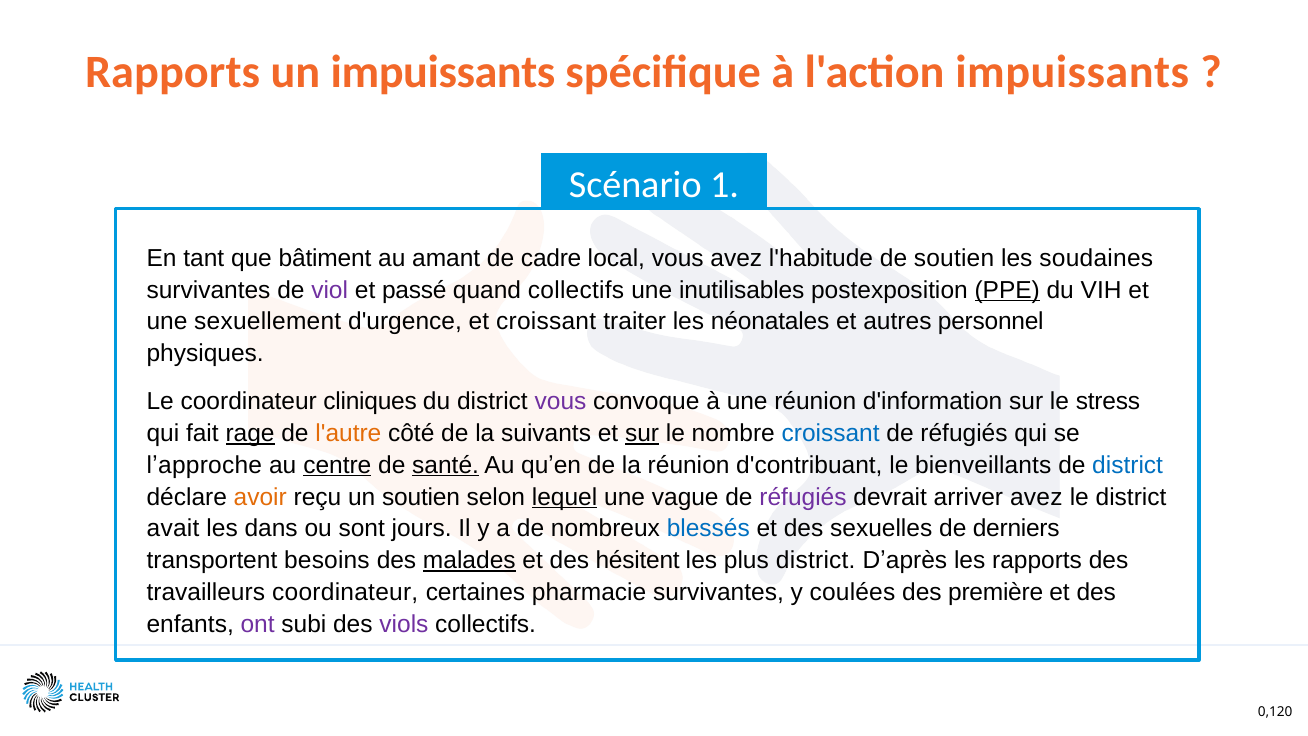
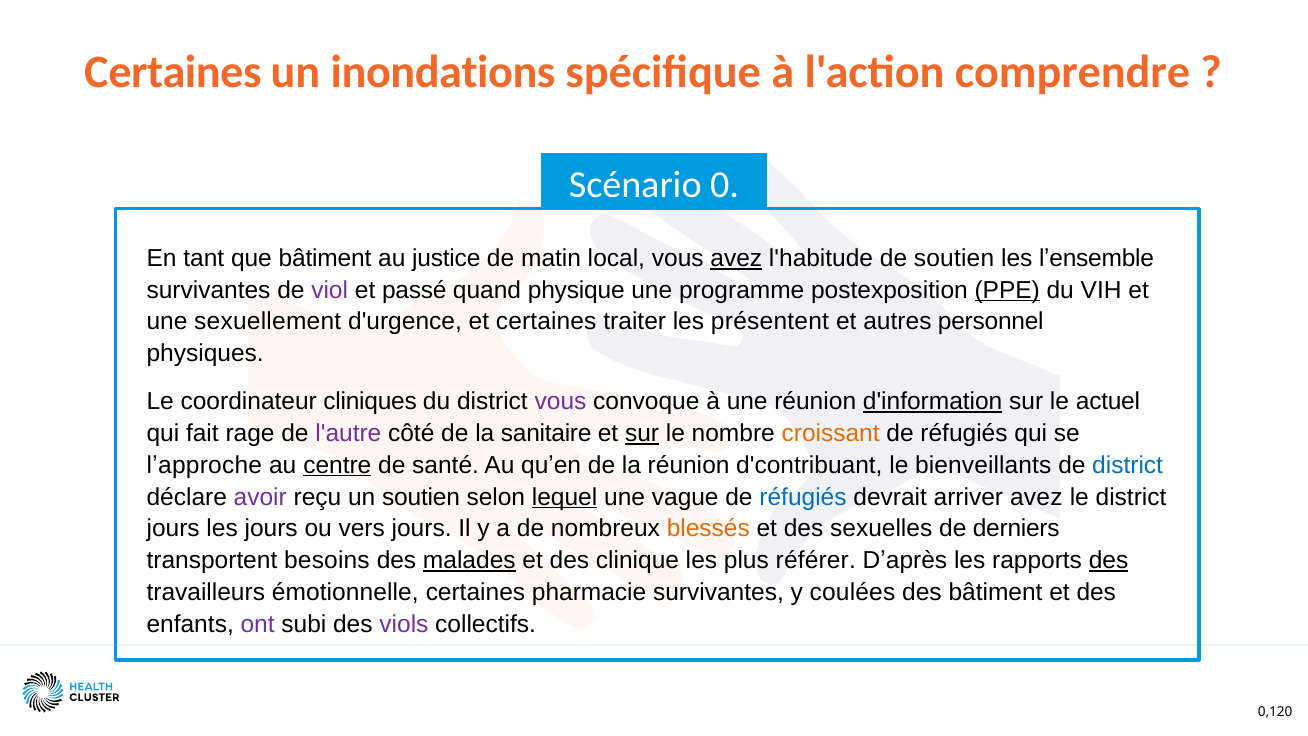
Rapports: Rapports -> Certaines (173, 72)
un impuissants: impuissants -> inondations (443, 72)
l'action impuissants: impuissants -> comprendre (1072, 72)
1: 1 -> 0 (725, 184)
amant: amant -> justice (446, 258)
cadre: cadre -> matin (551, 258)
avez underline: none -> present (736, 258)
soudaines: soudaines -> lʼensemble (1097, 258)
quand collectifs: collectifs -> physique (576, 290)
inutilisables: inutilisables -> programme (742, 290)
et croissant: croissant -> certaines (546, 322)
néonatales: néonatales -> présentent (770, 322)
d'information underline: none -> present (933, 402)
stress: stress -> actuel (1108, 402)
rage underline: present -> none (250, 433)
l'autre colour: orange -> purple (348, 433)
suivants: suivants -> sanitaire (546, 433)
croissant colour: blue -> orange (831, 433)
santé underline: present -> none (446, 465)
avoir colour: orange -> purple (260, 497)
réfugiés colour: purple -> blue (803, 497)
avait: avait -> jours (173, 529)
les dans: dans -> jours (271, 529)
sont: sont -> vers (362, 529)
blessés colour: blue -> orange (708, 529)
hésitent: hésitent -> clinique (638, 560)
plus district: district -> référer (816, 560)
des underline: none -> present (1109, 560)
travailleurs coordinateur: coordinateur -> émotionnelle (345, 592)
des première: première -> bâtiment (996, 592)
